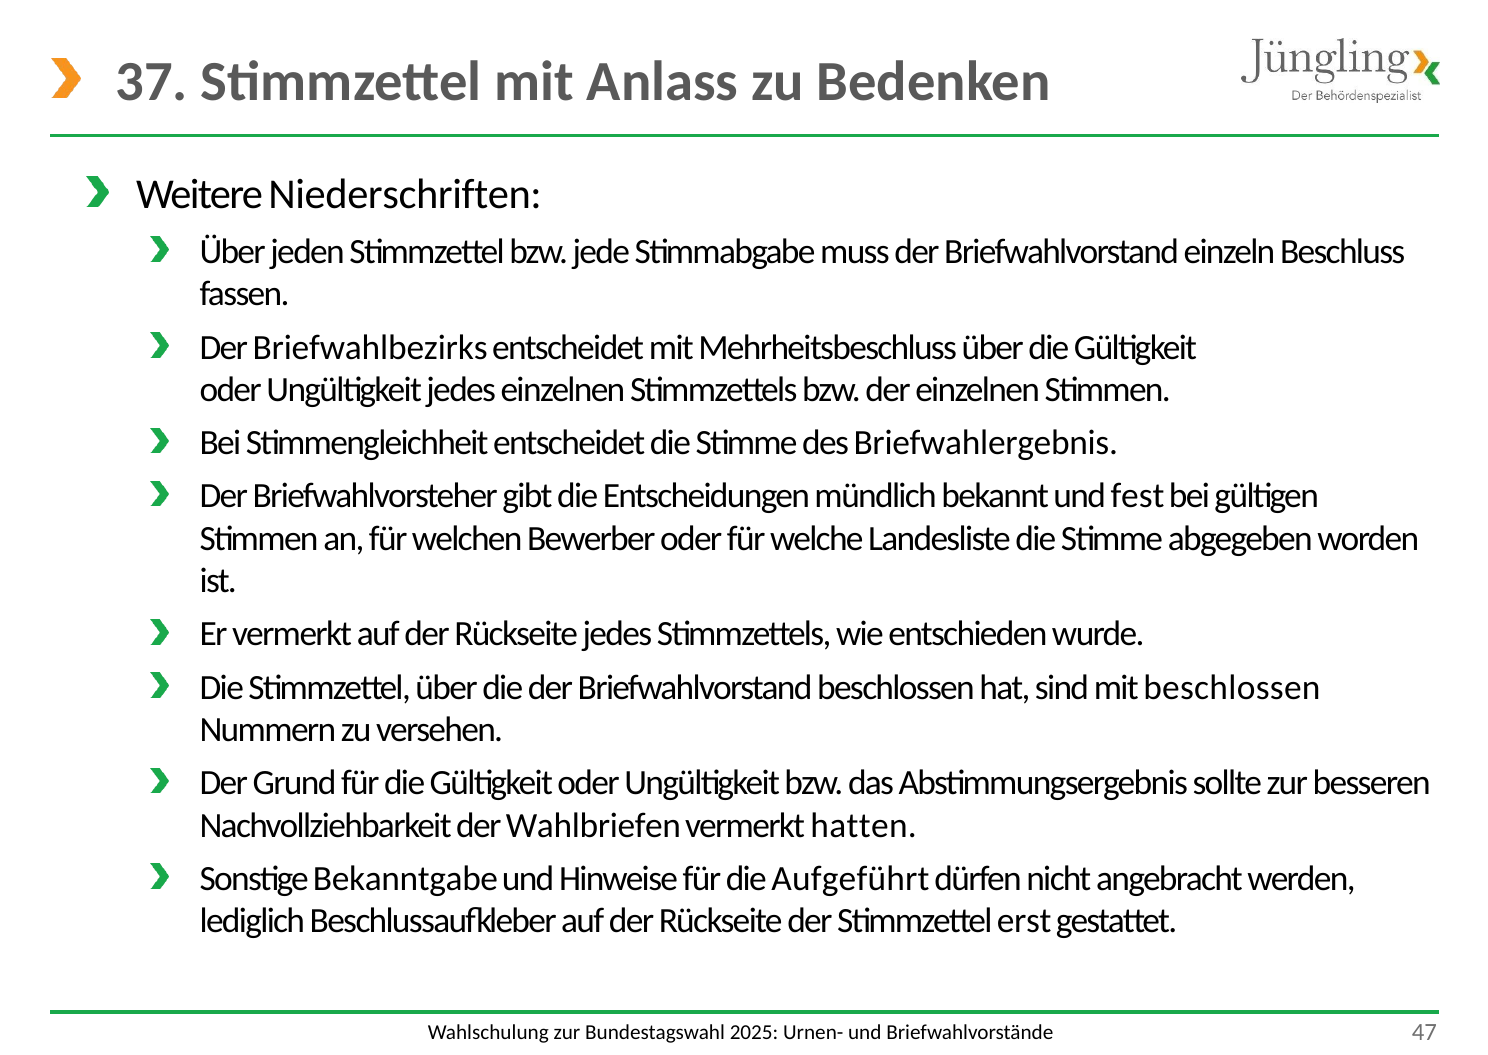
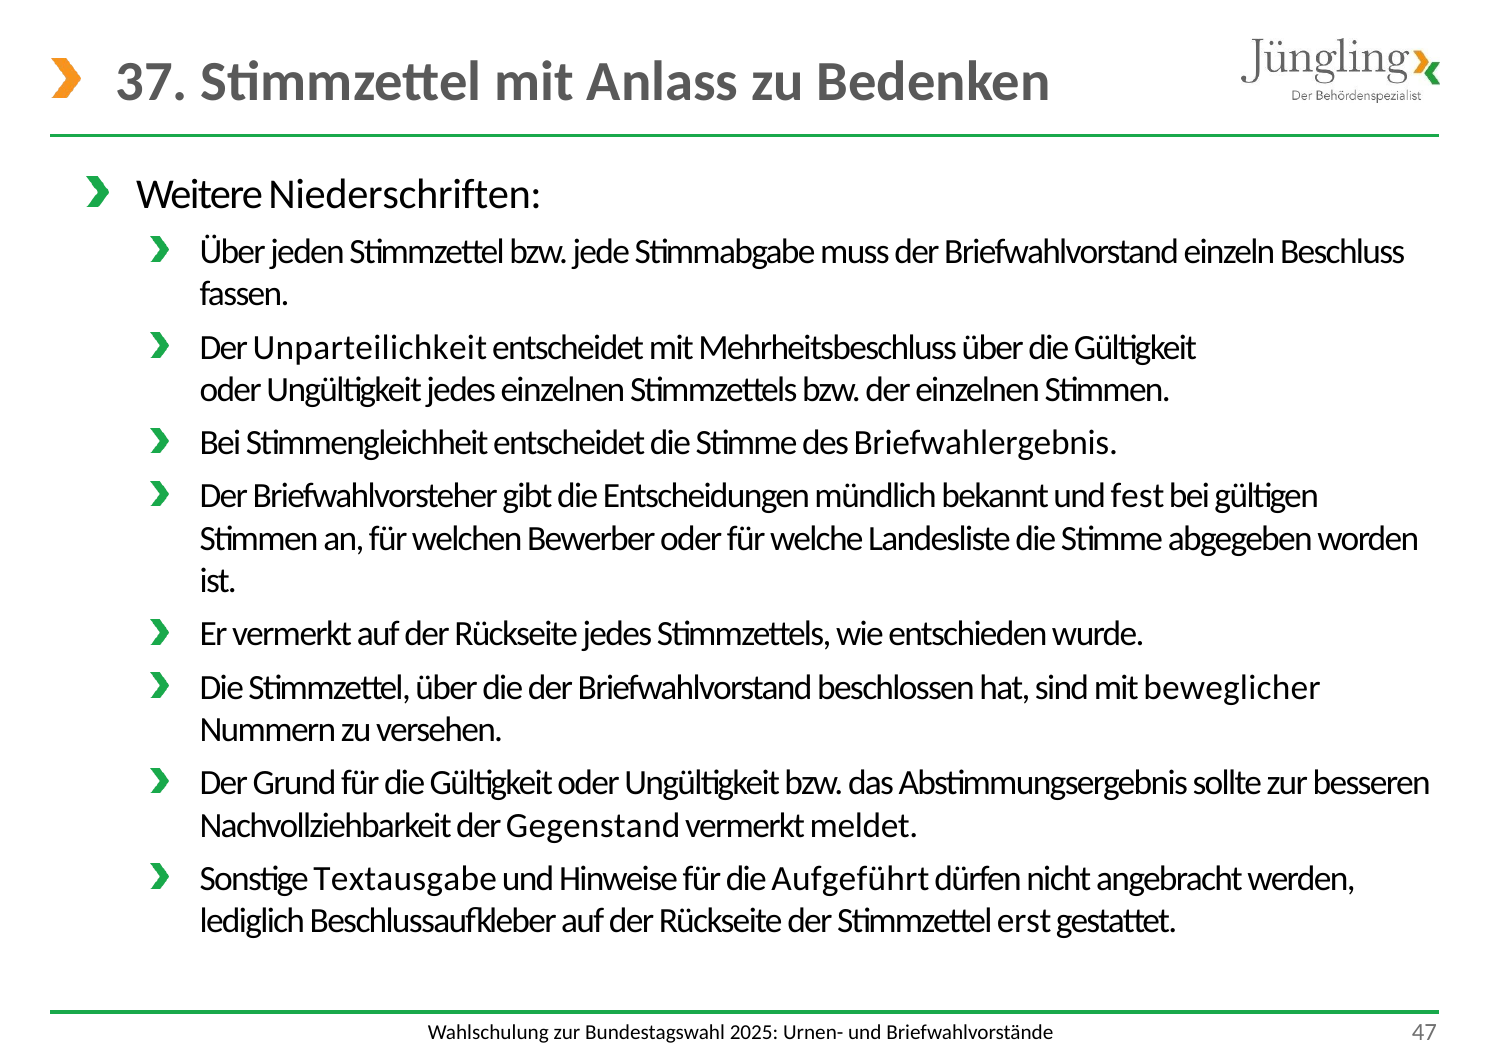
Briefwahlbezirks: Briefwahlbezirks -> Unparteilichkeit (370, 347)
mit beschlossen: beschlossen -> beweglicher (1232, 687)
Wahlbriefen: Wahlbriefen -> Gegenstand (593, 825)
hatten: hatten -> meldet (864, 825)
Bekanntgabe: Bekanntgabe -> Textausgabe (405, 878)
